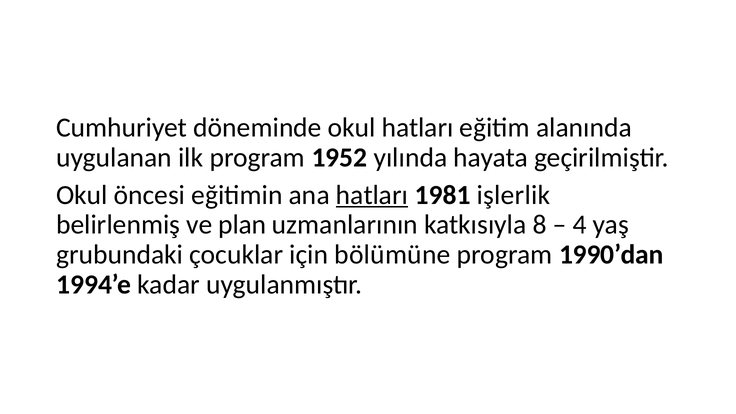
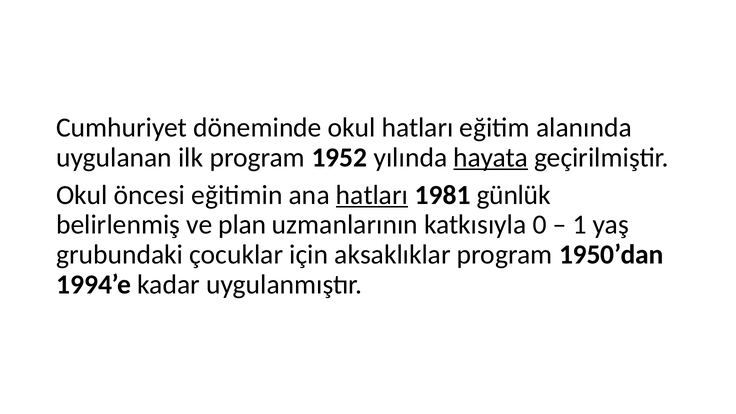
hayata underline: none -> present (491, 158)
işlerlik: işlerlik -> günlük (514, 195)
8: 8 -> 0 (540, 225)
4: 4 -> 1 (580, 225)
bölümüne: bölümüne -> aksaklıklar (393, 255)
1990’dan: 1990’dan -> 1950’dan (611, 255)
